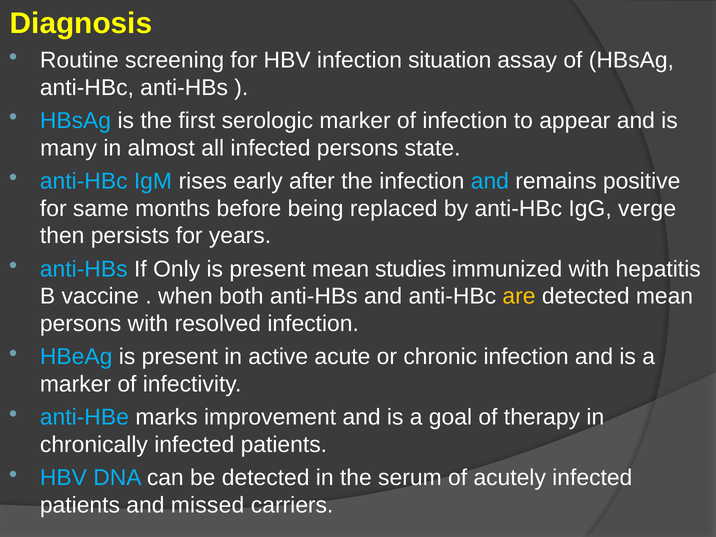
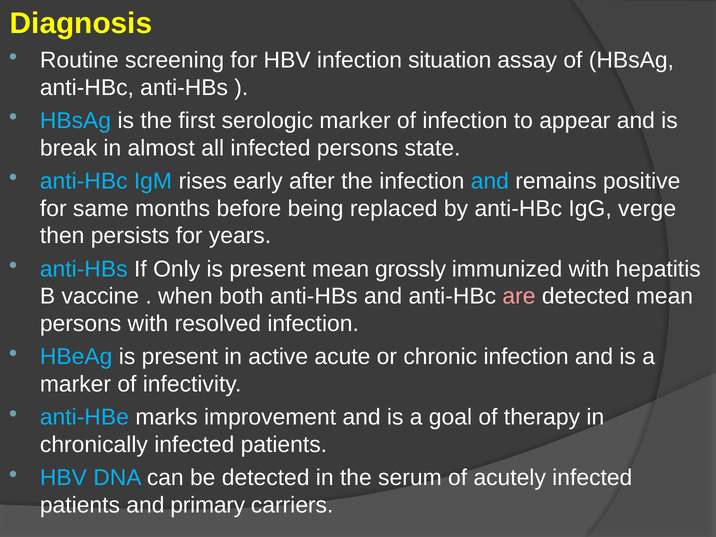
many: many -> break (69, 148)
studies: studies -> grossly (411, 269)
are colour: yellow -> pink (519, 296)
missed: missed -> primary (208, 505)
